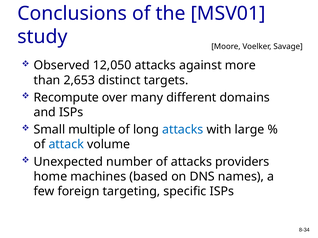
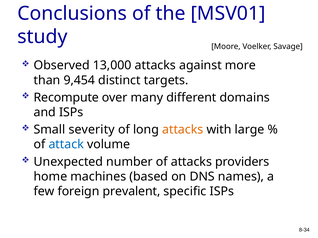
12,050: 12,050 -> 13,000 (112, 66)
2,653: 2,653 -> 9,454 (79, 80)
multiple: multiple -> severity (92, 130)
attacks colour: blue -> orange (183, 130)
targeting: targeting -> prevalent (132, 192)
